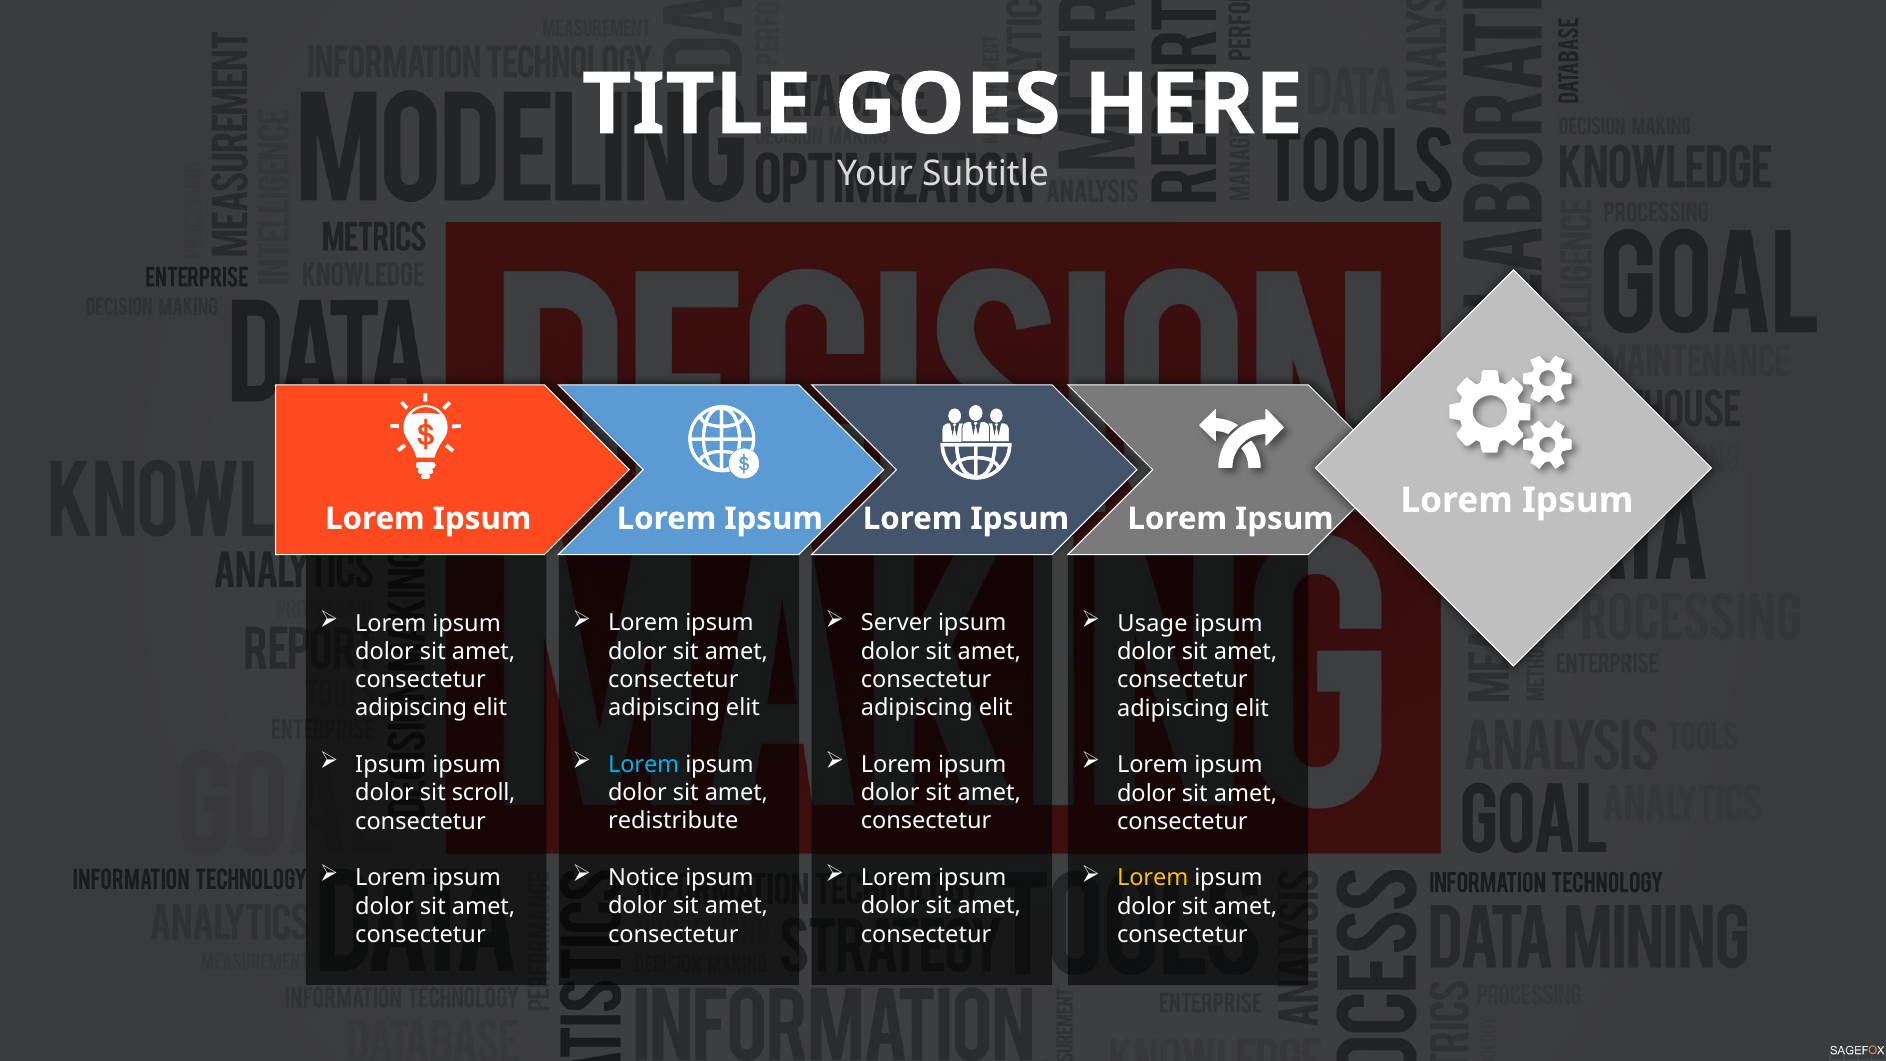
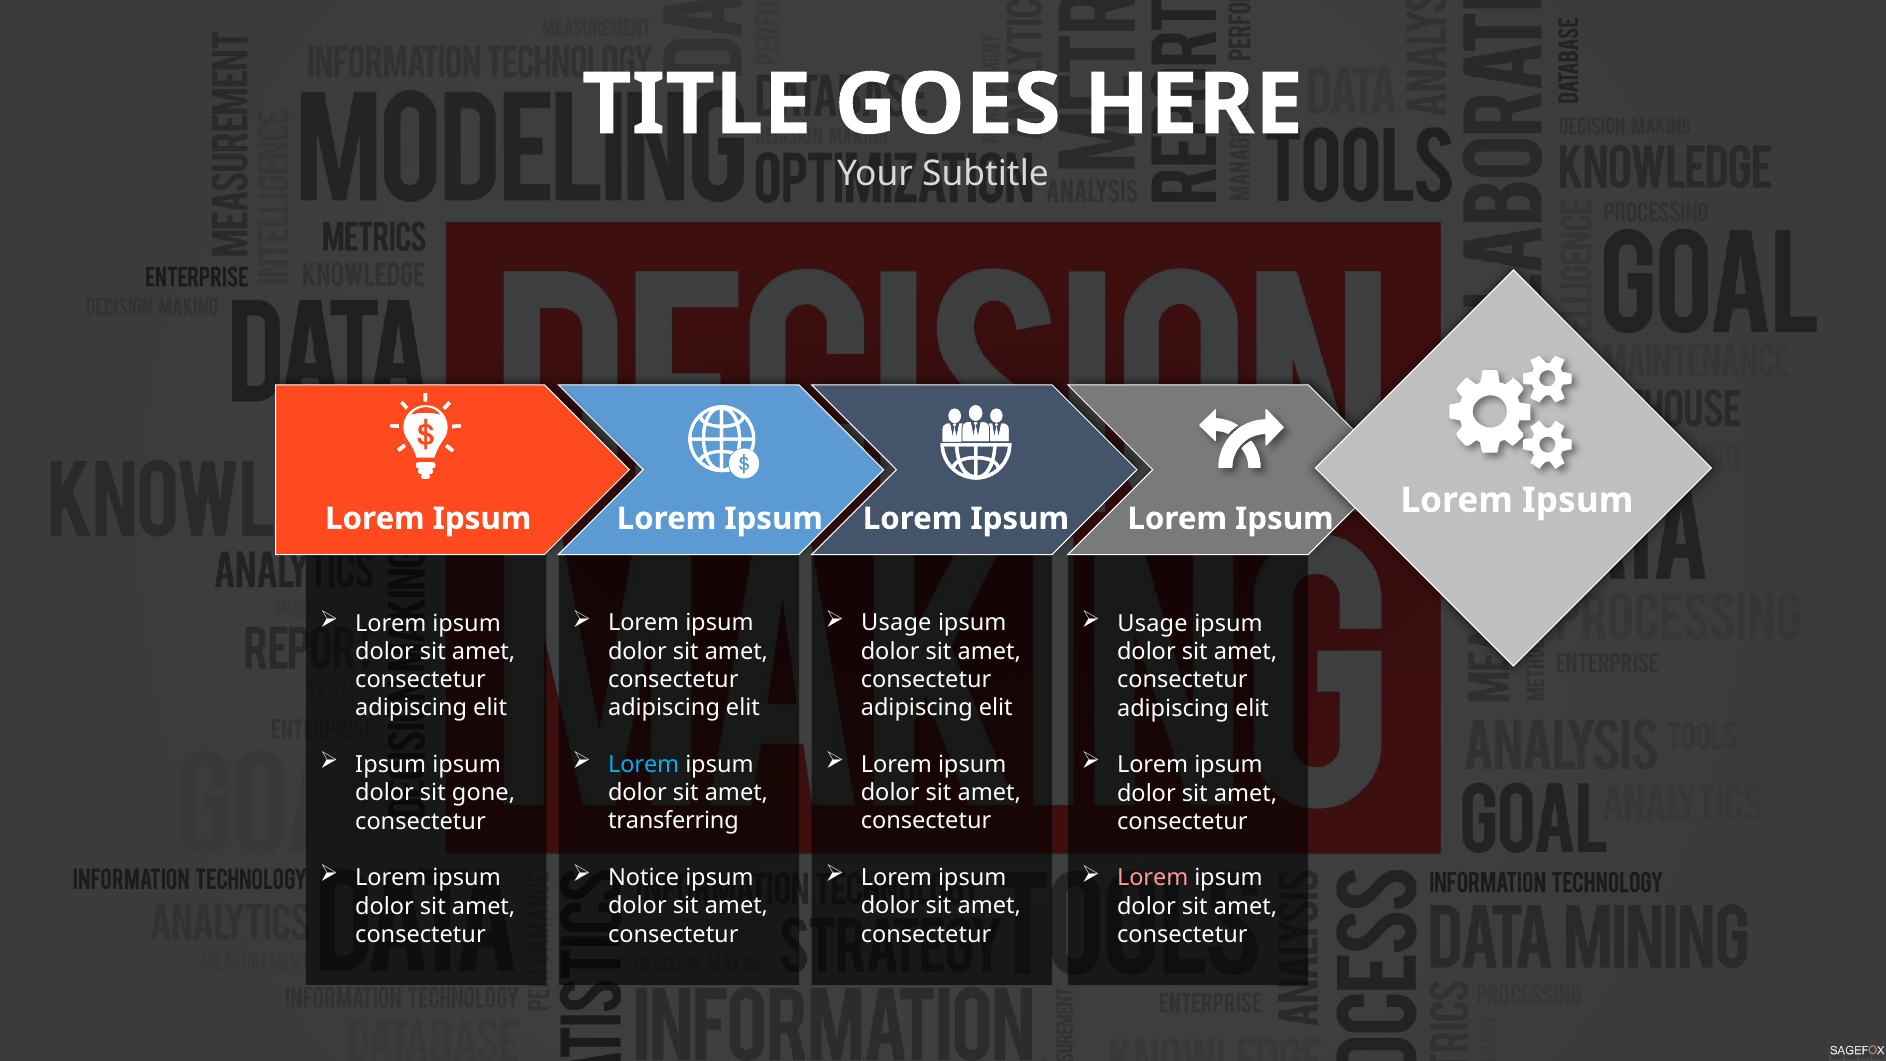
Server: Server -> Usage (896, 623)
scroll: scroll -> gone (484, 793)
redistribute: redistribute -> transferring (673, 821)
Lorem colour: yellow -> pink (1153, 878)
